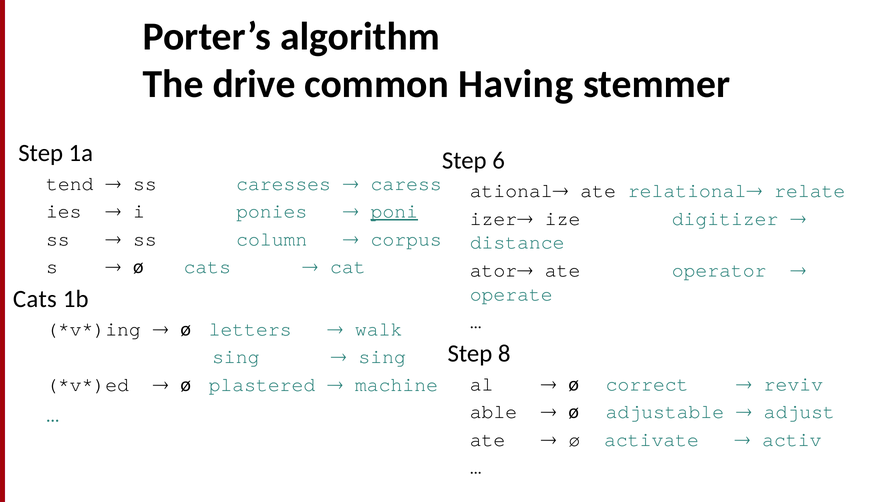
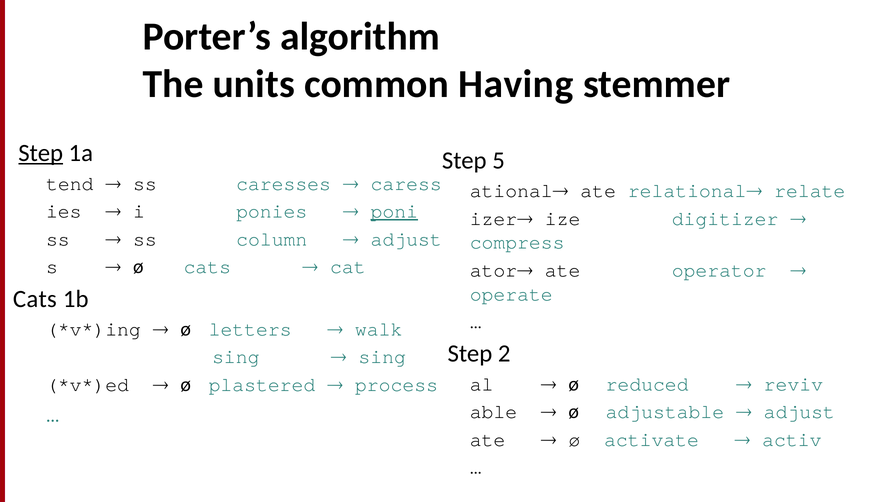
drive: drive -> units (254, 84)
Step underline: none -> present (41, 153)
6: 6 -> 5 (499, 160)
corpus: corpus -> adjust (406, 239)
distance: distance -> compress (517, 242)
8: 8 -> 2 (504, 354)
correct: correct -> reduced (647, 384)
machine: machine -> process (396, 385)
